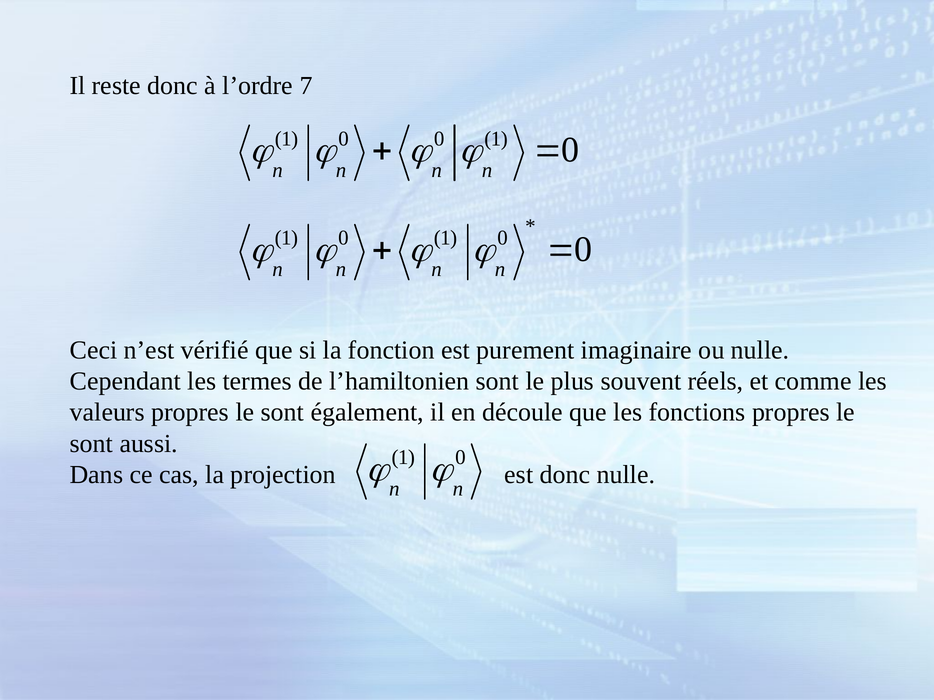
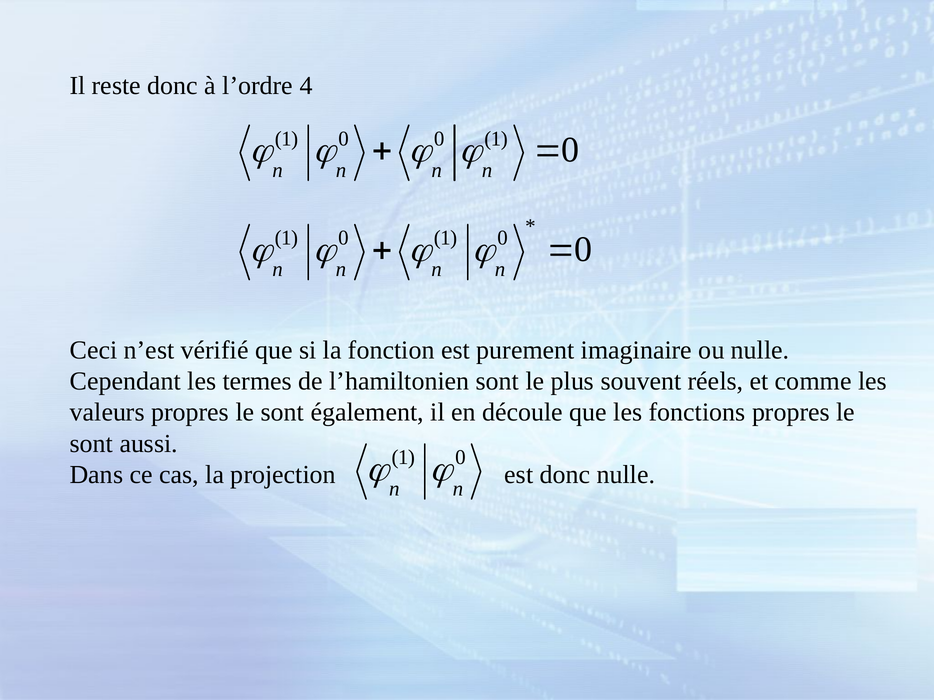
7: 7 -> 4 (306, 86)
